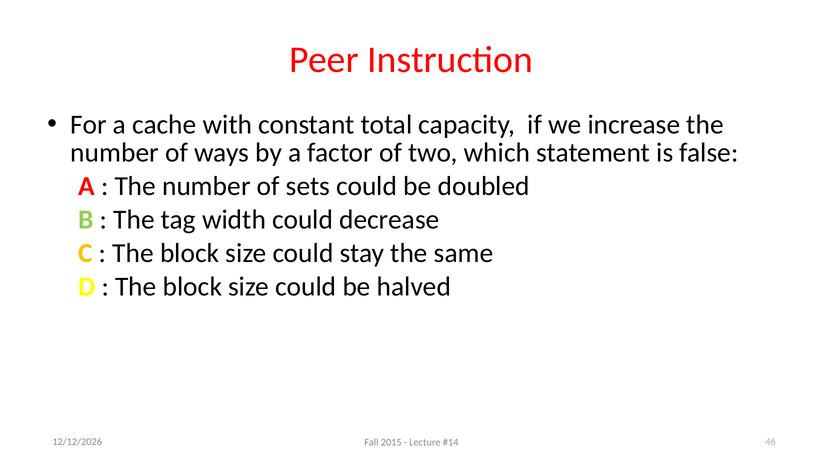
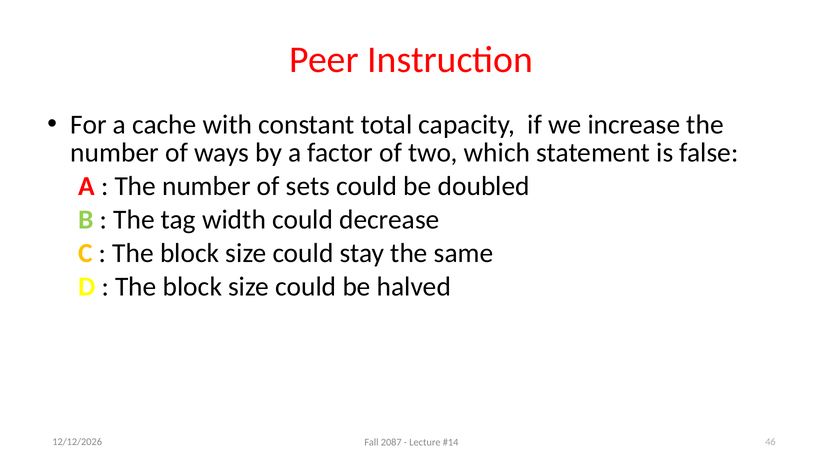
2015: 2015 -> 2087 (391, 442)
